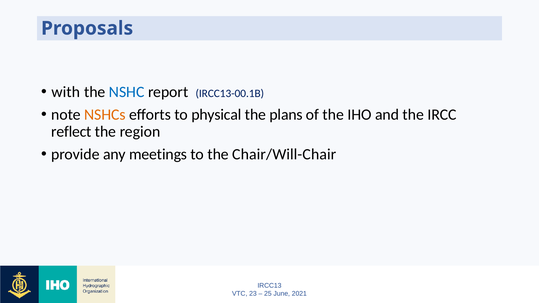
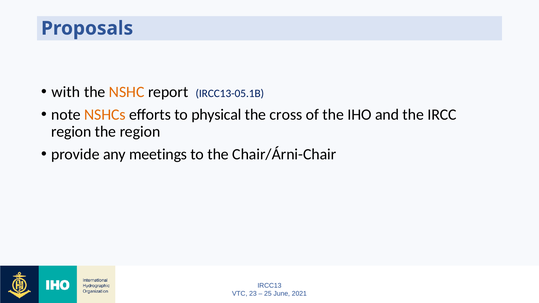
NSHC colour: blue -> orange (127, 92)
IRCC13-00.1B: IRCC13-00.1B -> IRCC13-05.1B (230, 94)
plans: plans -> cross (286, 115)
reflect: reflect -> region (71, 132)
Chair/Will-Chair: Chair/Will-Chair -> Chair/Árni-Chair (284, 154)
